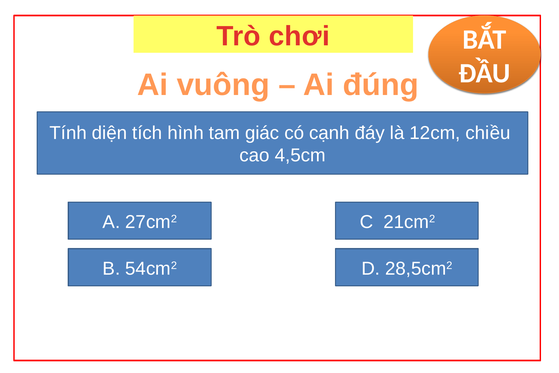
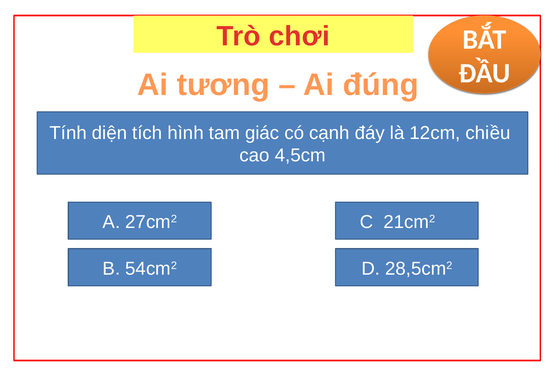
vuông: vuông -> tương (223, 85)
